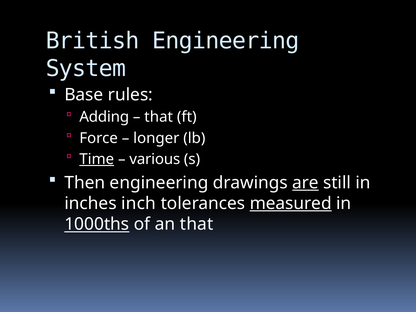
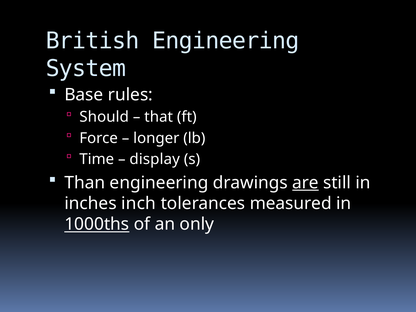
Adding: Adding -> Should (104, 117)
Time underline: present -> none (97, 159)
various: various -> display (155, 159)
Then: Then -> Than (85, 183)
measured underline: present -> none (291, 203)
an that: that -> only (197, 224)
